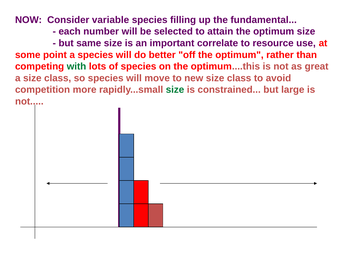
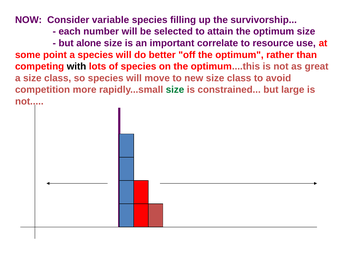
fundamental: fundamental -> survivorship (264, 20)
same: same -> alone (89, 43)
with colour: green -> black (76, 66)
